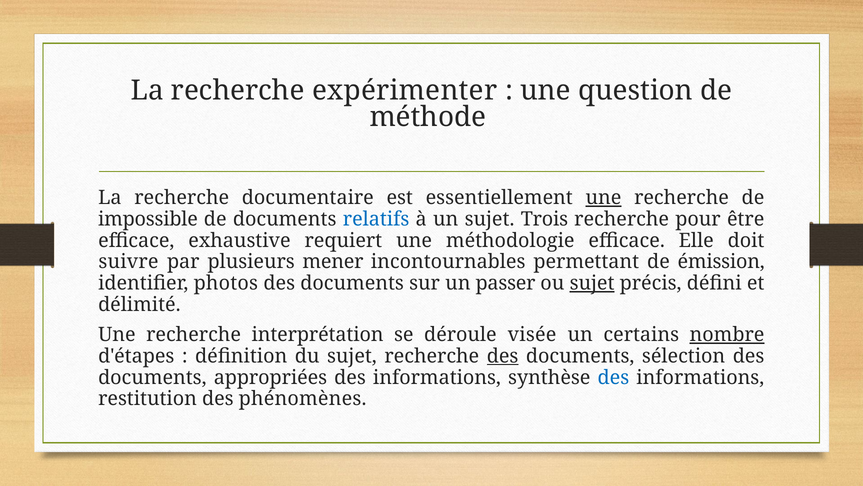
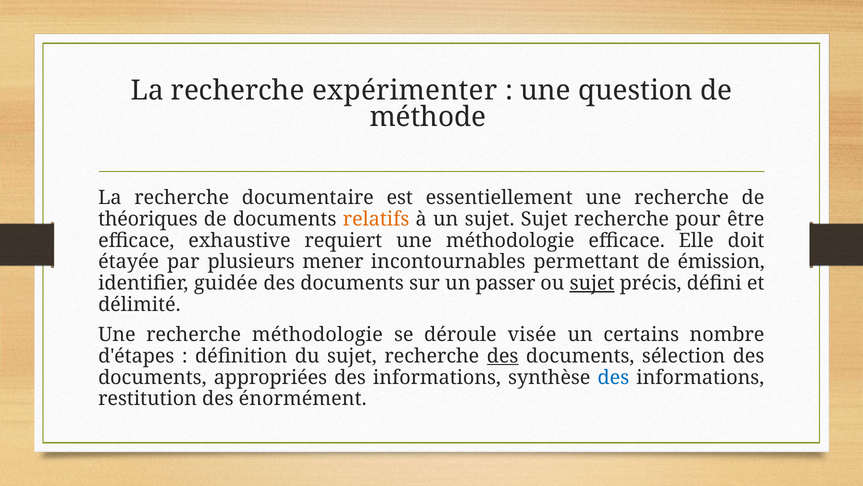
une underline: present -> none (603, 197)
impossible: impossible -> théoriques (148, 219)
relatifs colour: blue -> orange (376, 219)
sujet Trois: Trois -> Sujet (544, 219)
suivre: suivre -> étayée (129, 262)
photos: photos -> guidée (226, 283)
recherche interprétation: interprétation -> méthodologie (317, 334)
nombre underline: present -> none (727, 334)
phénomènes: phénomènes -> énormément (303, 398)
